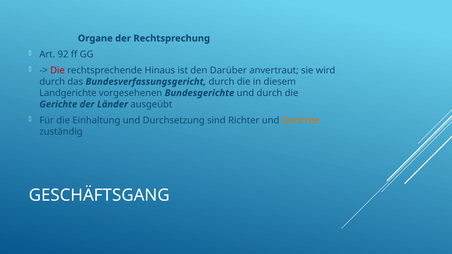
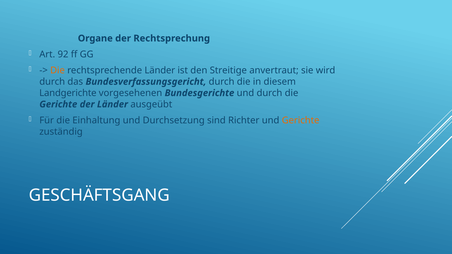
Die colour: red -> orange (58, 70)
rechtsprechende Hinaus: Hinaus -> Länder (160, 70)
Darüber: Darüber -> Streitige (228, 70)
